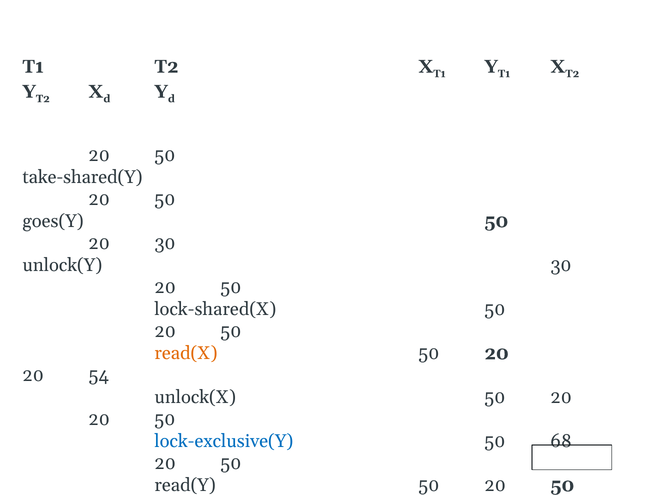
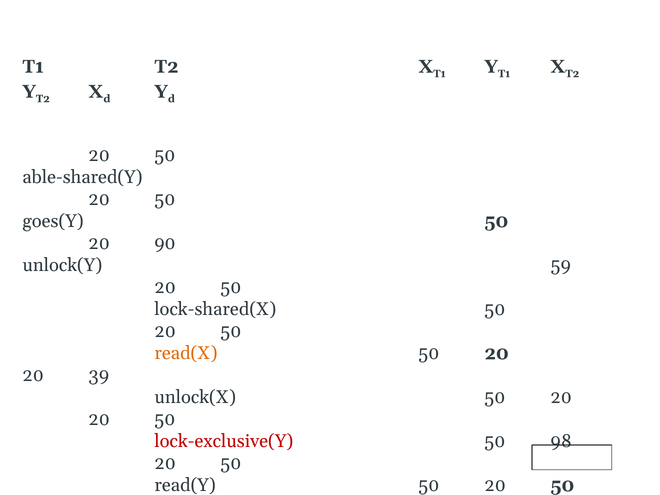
take-shared(Y: take-shared(Y -> able-shared(Y (82, 177)
20 30: 30 -> 90 (165, 243)
unlock(Y 30: 30 -> 59 (561, 265)
54: 54 -> 39 (99, 375)
lock-exclusive(Y colour: blue -> red (224, 441)
68: 68 -> 98 (561, 441)
